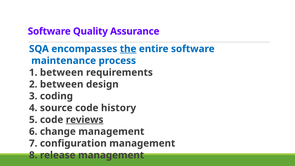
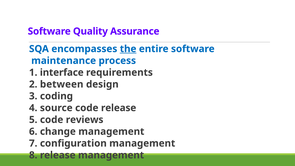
1 between: between -> interface (62, 72)
code history: history -> release (119, 108)
reviews underline: present -> none (85, 120)
